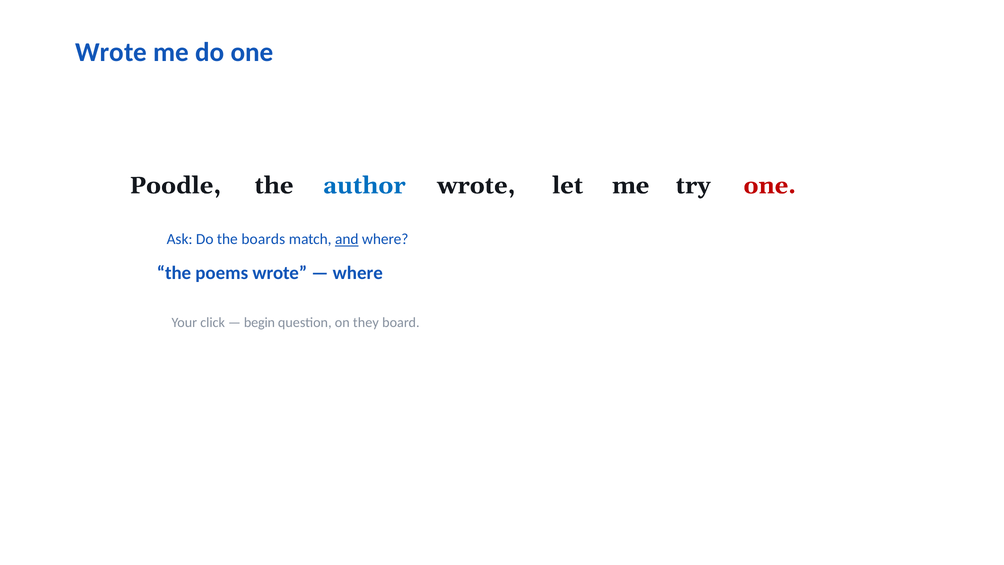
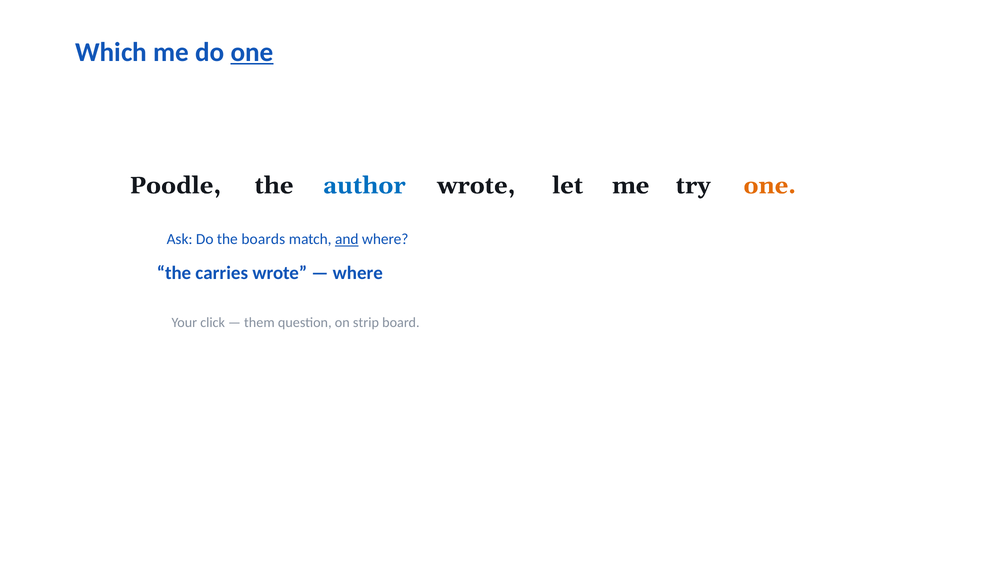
Wrote: Wrote -> Which (111, 52)
one underline: none -> present (252, 52)
one colour: red -> orange (770, 185)
poems: poems -> carries (222, 273)
begin: begin -> them (259, 323)
they: they -> strip (366, 323)
